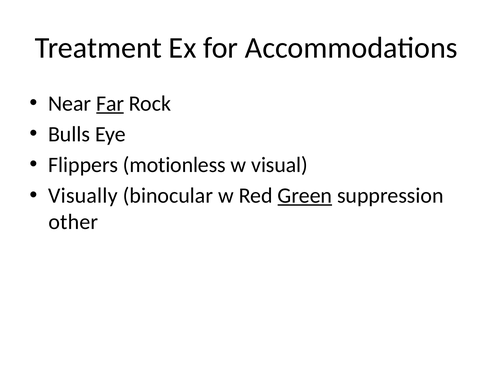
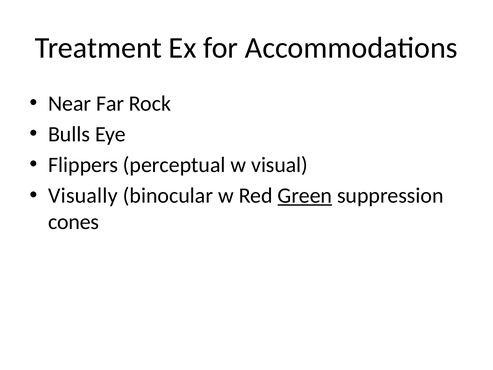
Far underline: present -> none (110, 103)
motionless: motionless -> perceptual (174, 165)
other: other -> cones (74, 222)
